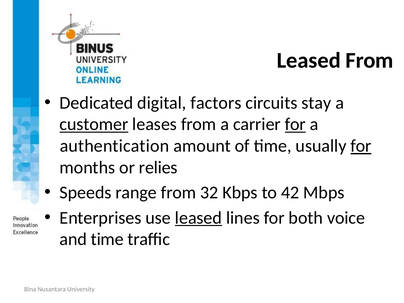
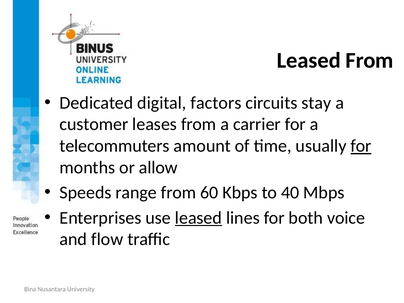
customer underline: present -> none (94, 124)
for underline: present -> none (295, 124)
authentication: authentication -> telecommuters (115, 146)
relies: relies -> allow (158, 167)
32: 32 -> 60 (209, 193)
42: 42 -> 40 (290, 193)
and time: time -> flow (107, 239)
